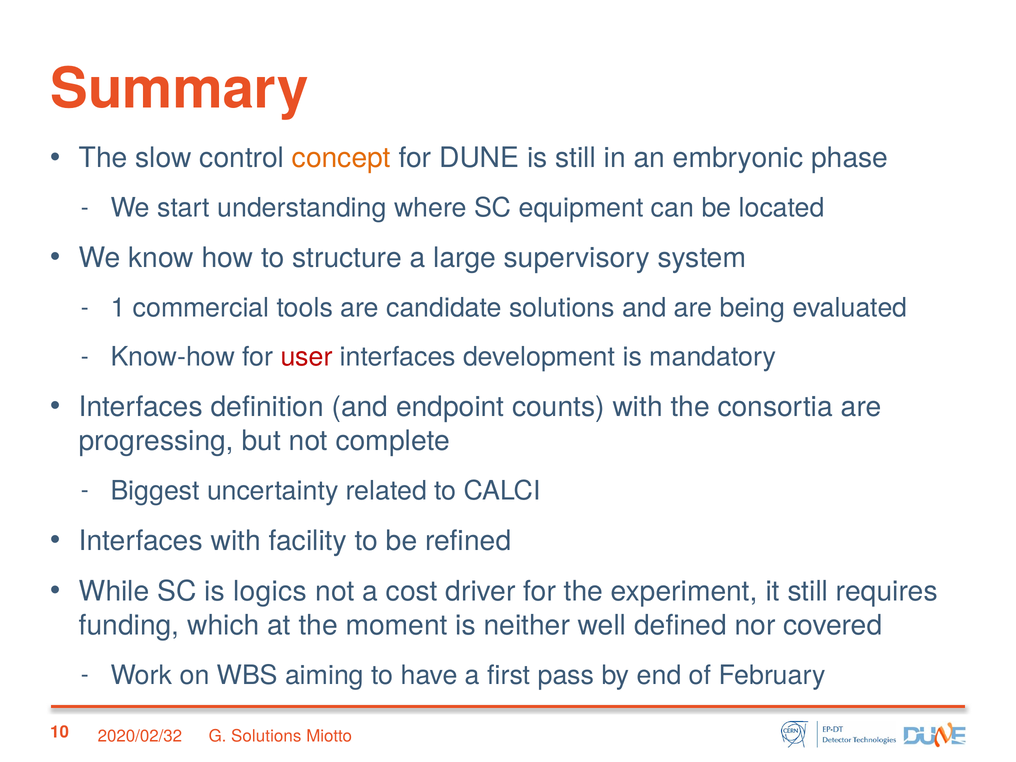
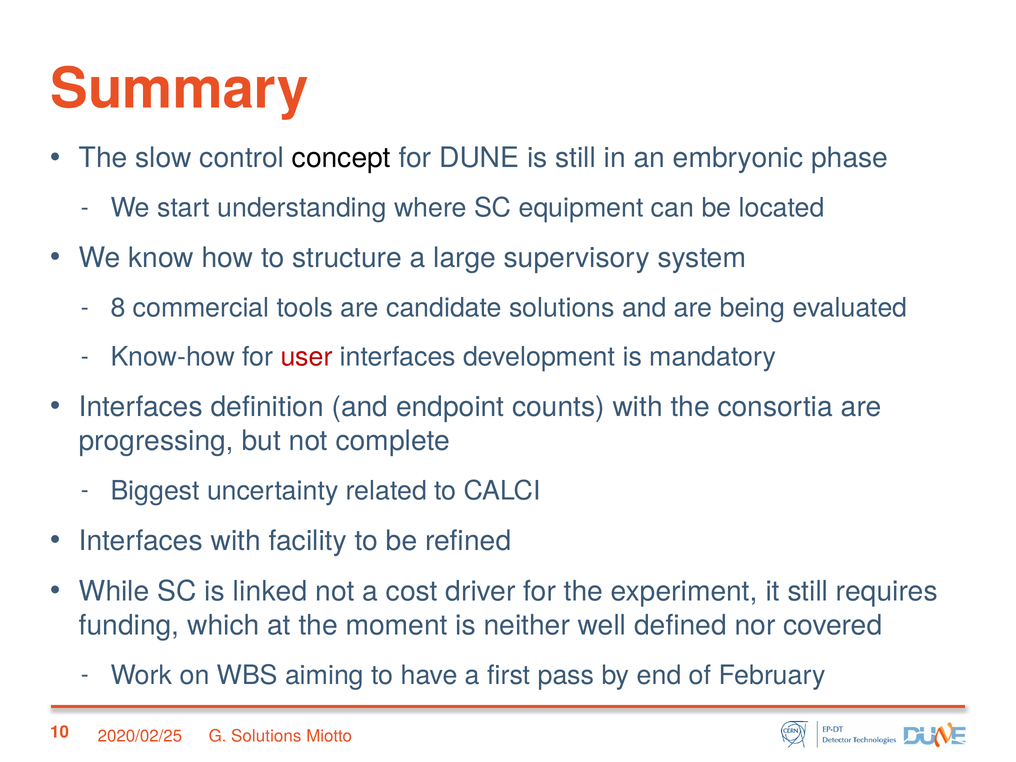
concept colour: orange -> black (341, 158)
1: 1 -> 8 (118, 308)
logics: logics -> linked (270, 592)
2020/02/32: 2020/02/32 -> 2020/02/25 (140, 736)
